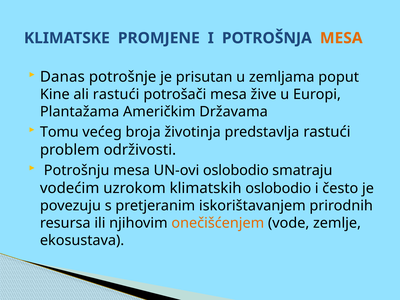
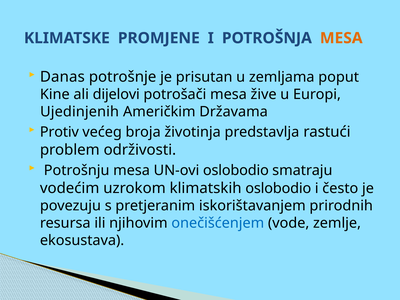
ali rastući: rastući -> dijelovi (116, 94)
Plantažama: Plantažama -> Ujedinjenih (80, 112)
Tomu: Tomu -> Protiv (59, 132)
onečišćenjem colour: orange -> blue (218, 223)
